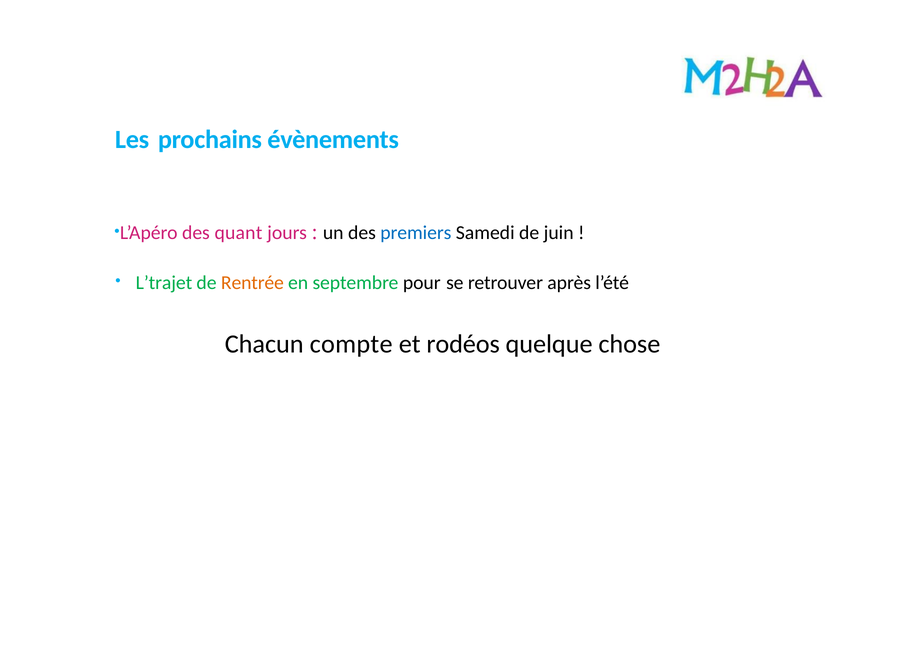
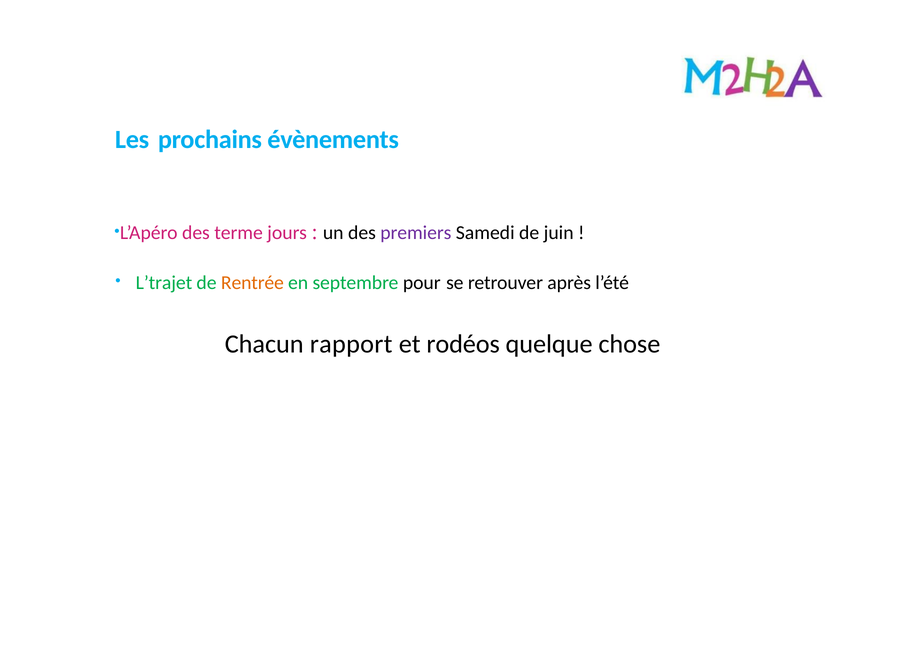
quant: quant -> terme (239, 233)
premiers colour: blue -> purple (416, 233)
compte: compte -> rapport (351, 344)
